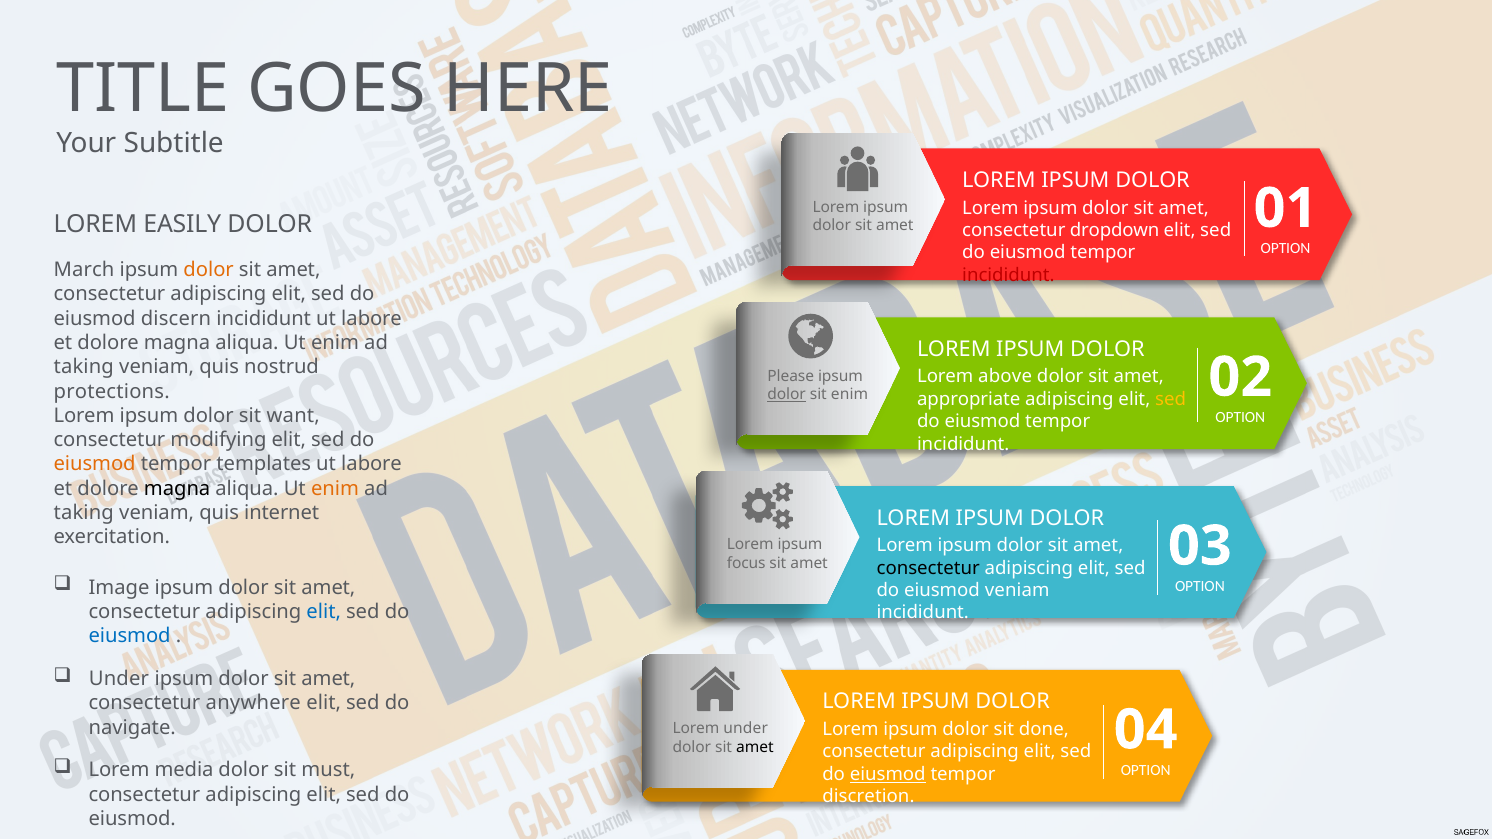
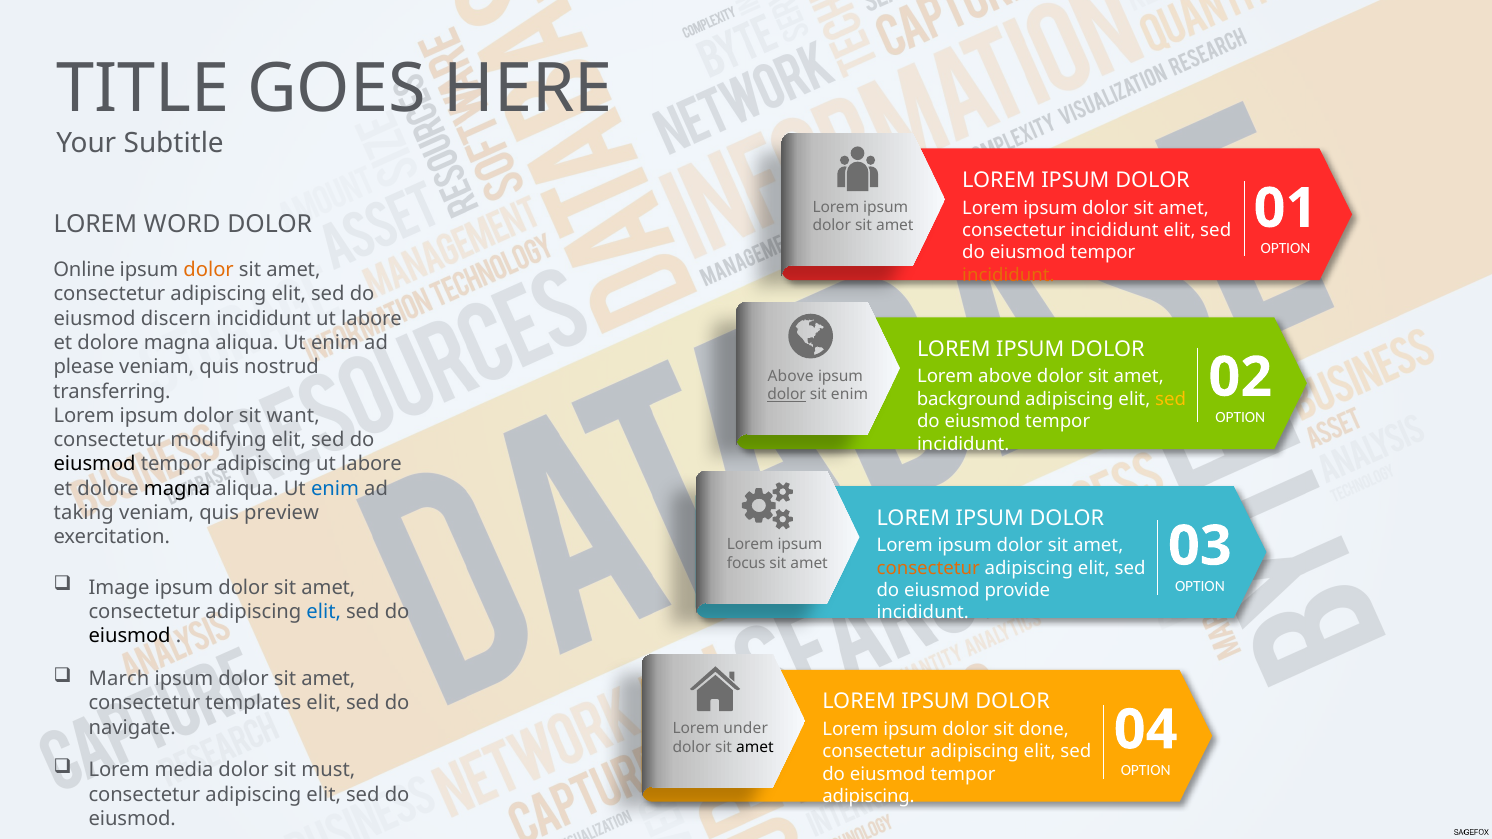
EASILY: EASILY -> WORD (182, 225)
consectetur dropdown: dropdown -> incididunt (1114, 230)
March: March -> Online (84, 270)
incididunt colour: red -> orange (1008, 275)
taking: taking -> please (84, 367)
Please: Please -> Above (791, 376)
protections: protections -> transferring (112, 391)
appropriate: appropriate -> background (969, 399)
eiusmod colour: orange -> black (95, 464)
templates: templates -> adipiscing (264, 464)
enim colour: orange -> blue (335, 489)
internet: internet -> preview (282, 513)
consectetur colour: black -> orange (928, 568)
eiusmod veniam: veniam -> provide (1017, 591)
eiusmod colour: blue -> black (130, 636)
Under: Under -> March (119, 679)
anywhere: anywhere -> templates (253, 703)
eiusmod underline: present -> none (888, 774)
discretion: discretion -> adipiscing (869, 797)
